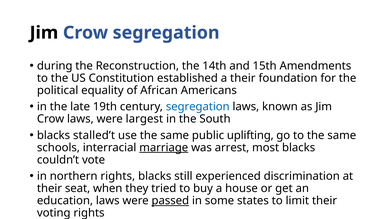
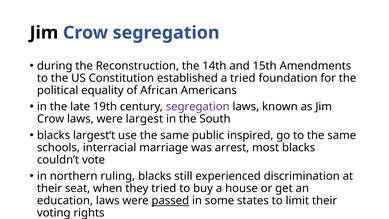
a their: their -> tried (243, 78)
segregation colour: blue -> purple (198, 107)
stalled’t: stalled’t -> largest’t (94, 135)
uplifting: uplifting -> inspired (250, 135)
marriage underline: present -> none (164, 147)
northern rights: rights -> ruling (118, 176)
